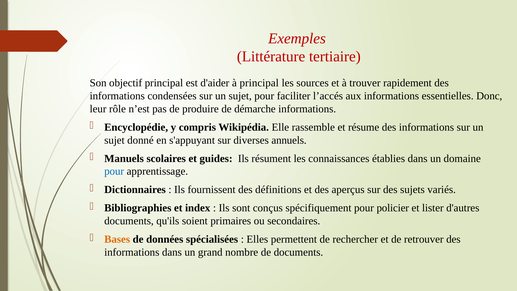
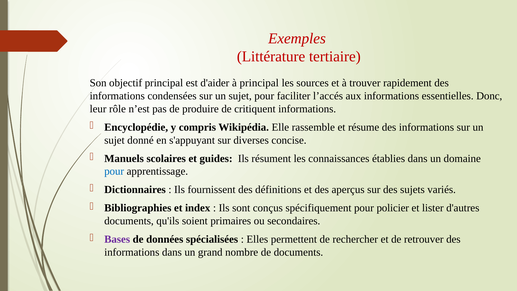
démarche: démarche -> critiquent (255, 109)
annuels: annuels -> concise (289, 140)
Bases colour: orange -> purple (117, 239)
